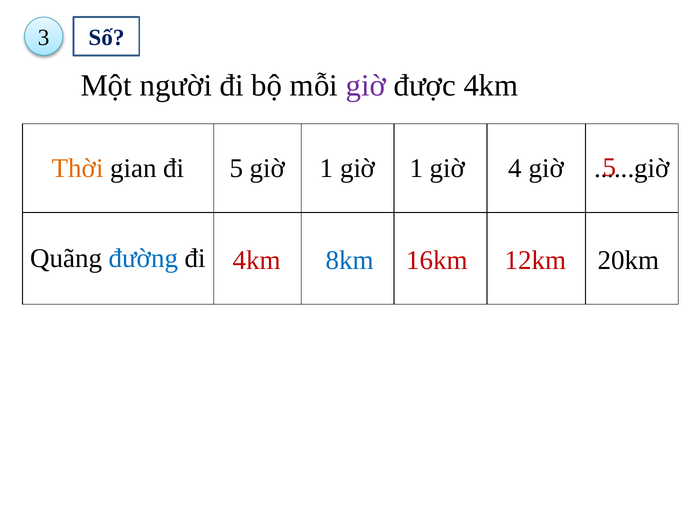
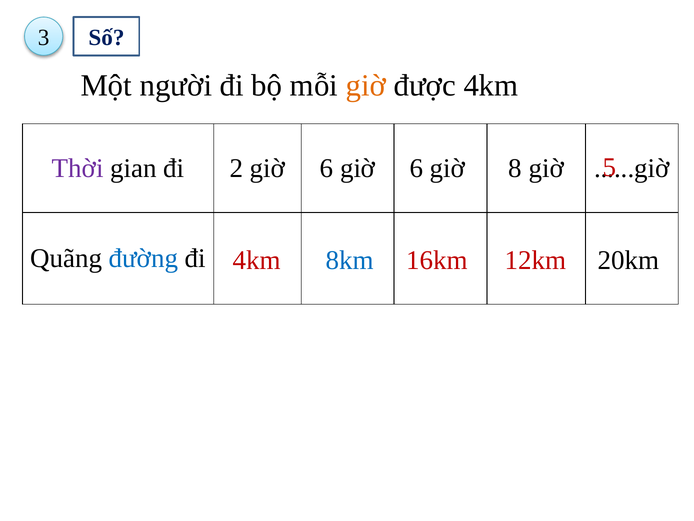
giờ colour: purple -> orange (366, 86)
Thời colour: orange -> purple (78, 168)
đi 5: 5 -> 2 (237, 168)
1: 1 -> 6 (327, 168)
1: 1 -> 6 (416, 168)
4: 4 -> 8 (515, 168)
